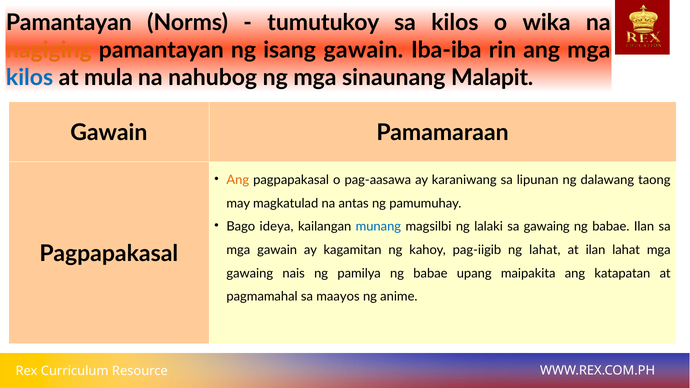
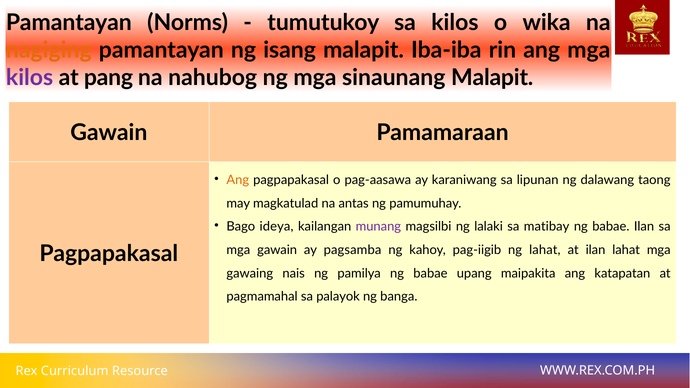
isang gawain: gawain -> malapit (364, 50)
kilos colour: blue -> purple (30, 78)
mula: mula -> pang (108, 78)
munang colour: blue -> purple (378, 227)
sa gawaing: gawaing -> matibay (547, 227)
kagamitan: kagamitan -> pagsamba (352, 250)
maayos: maayos -> palayok (338, 297)
anime: anime -> banga (399, 297)
